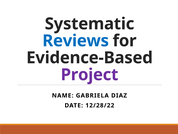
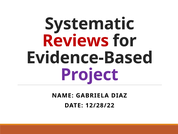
Reviews colour: blue -> red (76, 41)
